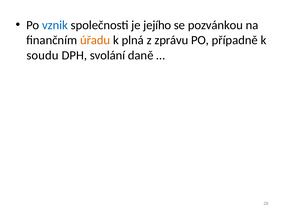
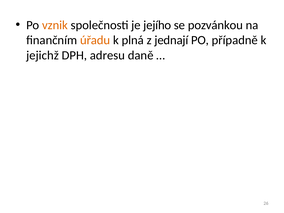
vznik colour: blue -> orange (55, 25)
zprávu: zprávu -> jednají (171, 40)
soudu: soudu -> jejichž (43, 55)
svolání: svolání -> adresu (107, 55)
